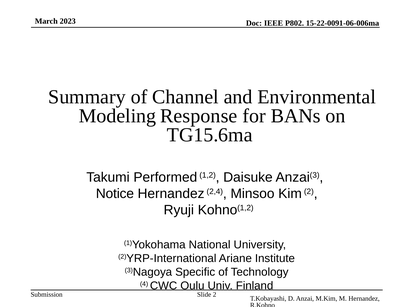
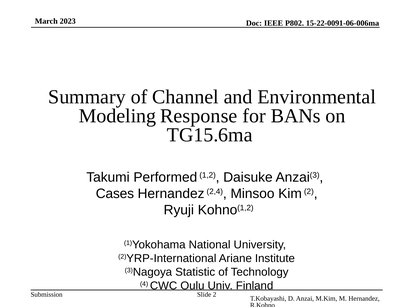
Notice: Notice -> Cases (115, 194)
Specific: Specific -> Statistic (195, 273)
